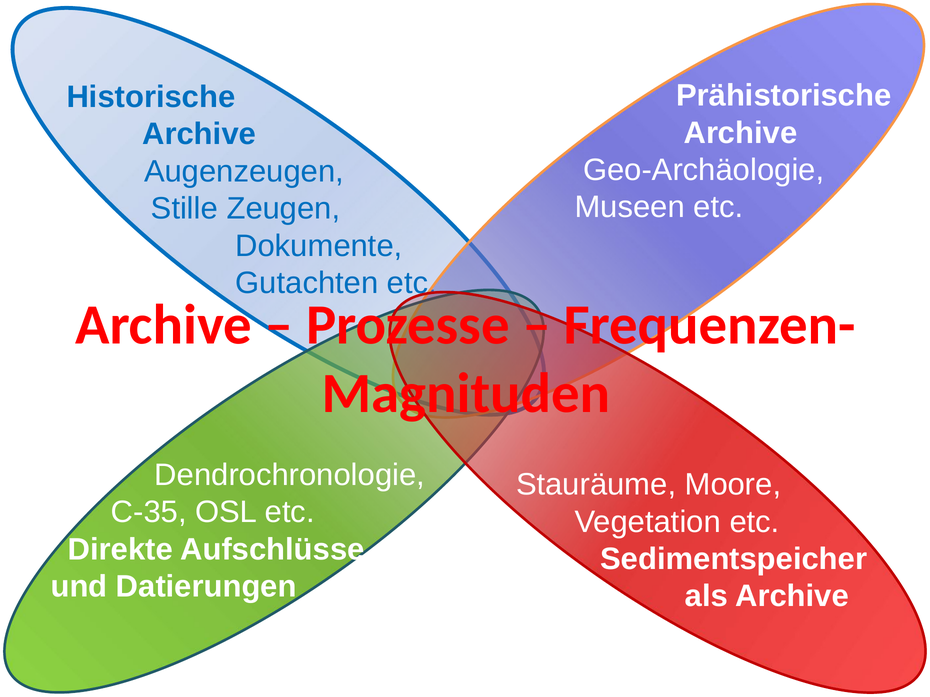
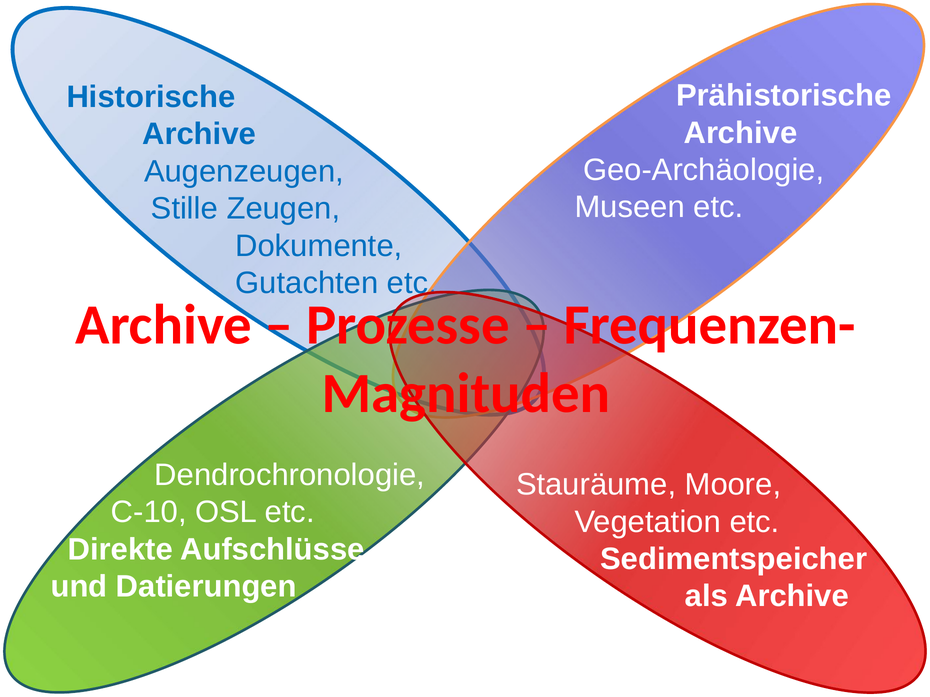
C-35: C-35 -> C-10 (149, 512)
